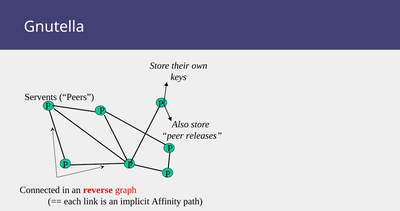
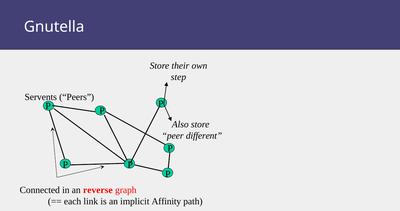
keys: keys -> step (178, 77)
releases: releases -> different (204, 136)
